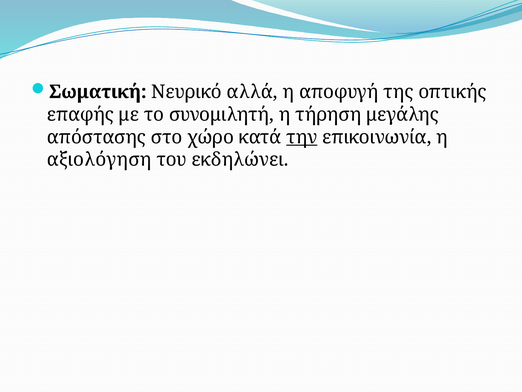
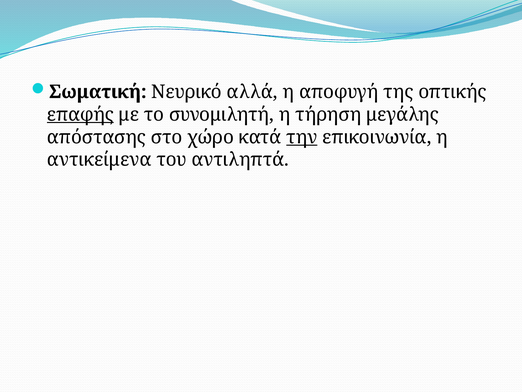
επαφής underline: none -> present (80, 114)
αξιολόγηση: αξιολόγηση -> αντικείμενα (99, 160)
εκδηλώνει: εκδηλώνει -> αντιληπτά (240, 160)
